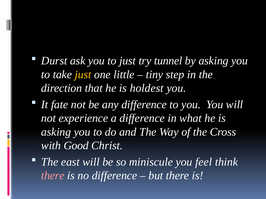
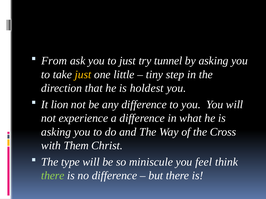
Durst: Durst -> From (54, 61)
fate: fate -> lion (60, 105)
Good: Good -> Them (76, 146)
east: east -> type (70, 162)
there colour: pink -> light green (53, 176)
